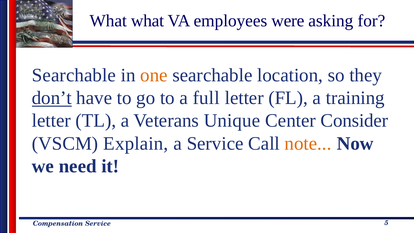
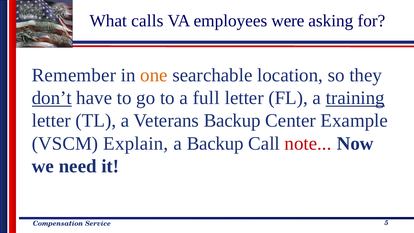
What what: what -> calls (147, 21)
Searchable: Searchable -> Remember (74, 75)
training underline: none -> present (355, 98)
Veterans Unique: Unique -> Backup (232, 121)
Consider: Consider -> Example (354, 121)
a Service: Service -> Backup (215, 143)
note colour: orange -> red (308, 143)
